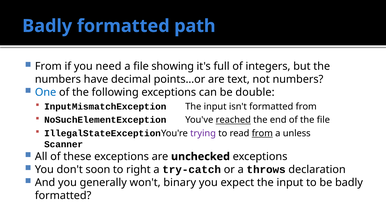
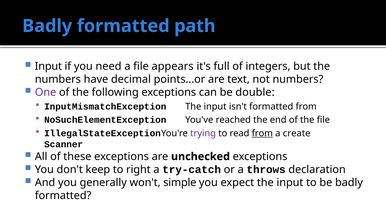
From: From -> Input (48, 66)
showing: showing -> appears (173, 66)
One colour: blue -> purple (46, 92)
reached underline: present -> none (233, 120)
unless: unless -> create (297, 133)
soon: soon -> keep (98, 170)
binary: binary -> simple (180, 183)
